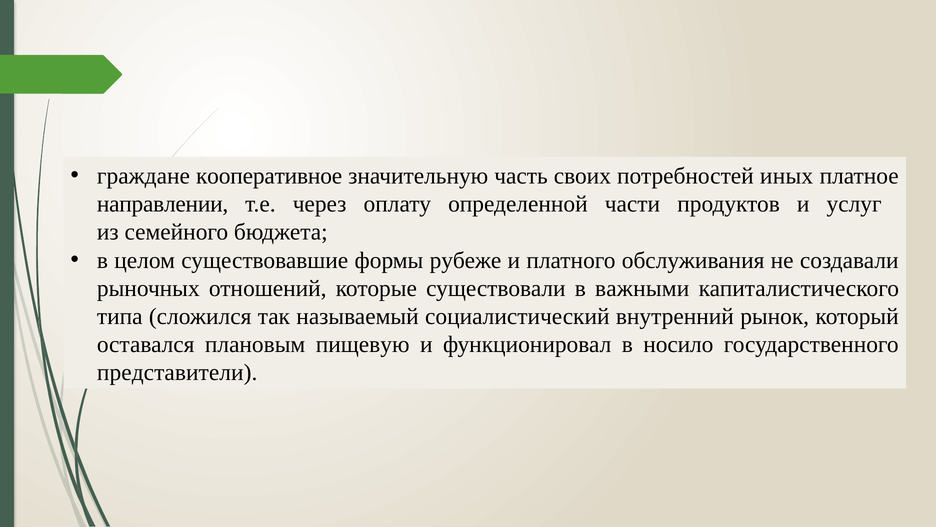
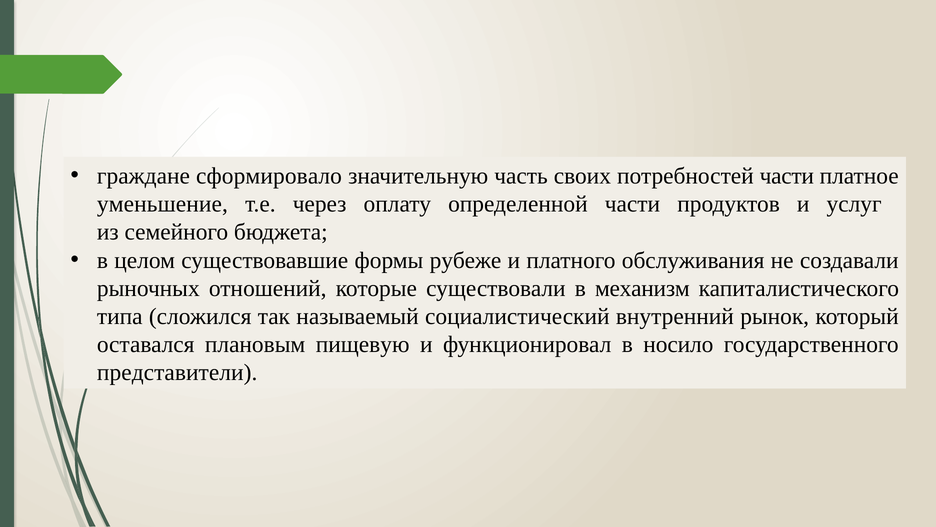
кооперативное: кооперативное -> сформировало (269, 176)
потребностей иных: иных -> части (787, 176)
направлении: направлении -> уменьшение (162, 204)
важными: важными -> механизм (642, 288)
